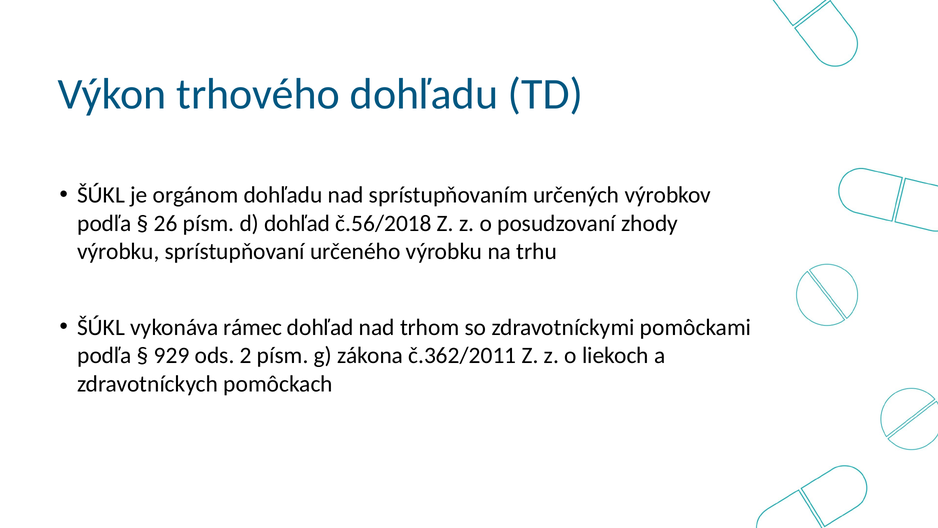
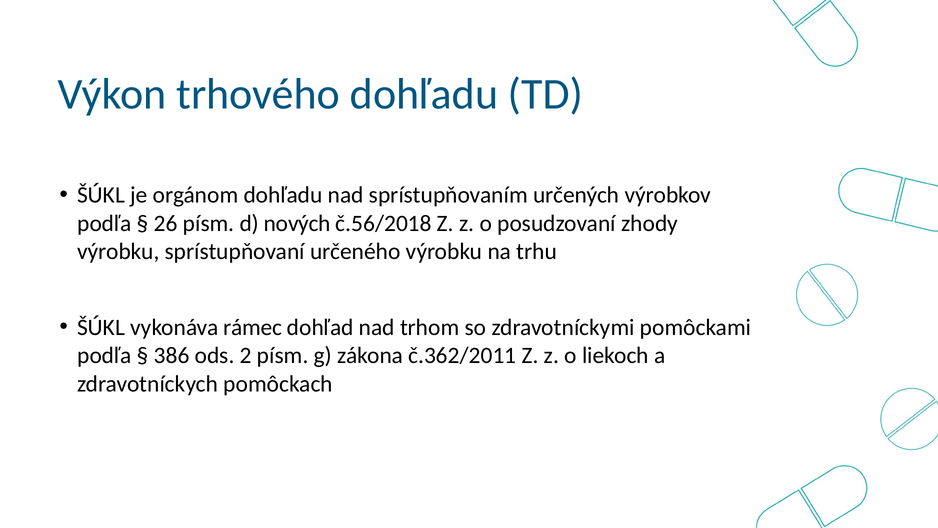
d dohľad: dohľad -> nových (297, 223)
929: 929 -> 386 (172, 355)
